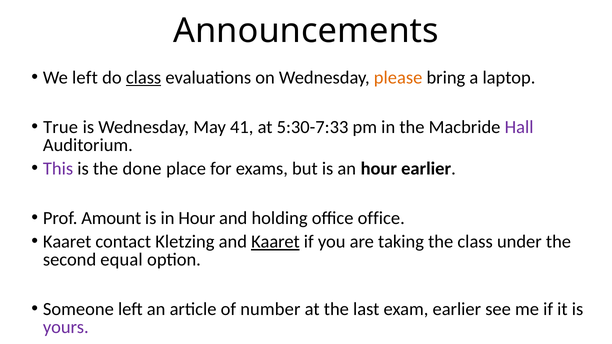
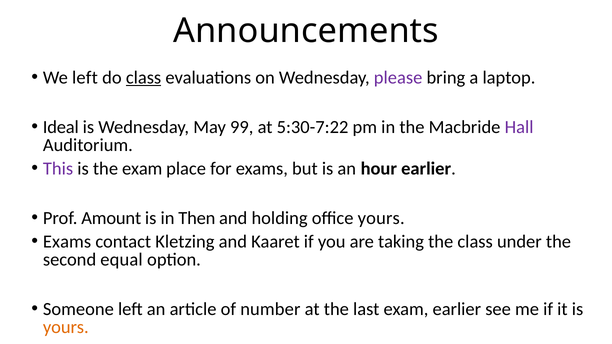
please colour: orange -> purple (398, 78)
True: True -> Ideal (61, 127)
41: 41 -> 99 (242, 127)
5:30-7:33: 5:30-7:33 -> 5:30-7:22 (313, 127)
the done: done -> exam (142, 169)
in Hour: Hour -> Then (197, 218)
office office: office -> yours (381, 218)
Kaaret: Kaaret -> Exams (67, 242)
Kaaret underline: present -> none (275, 242)
yours colour: purple -> orange (66, 327)
